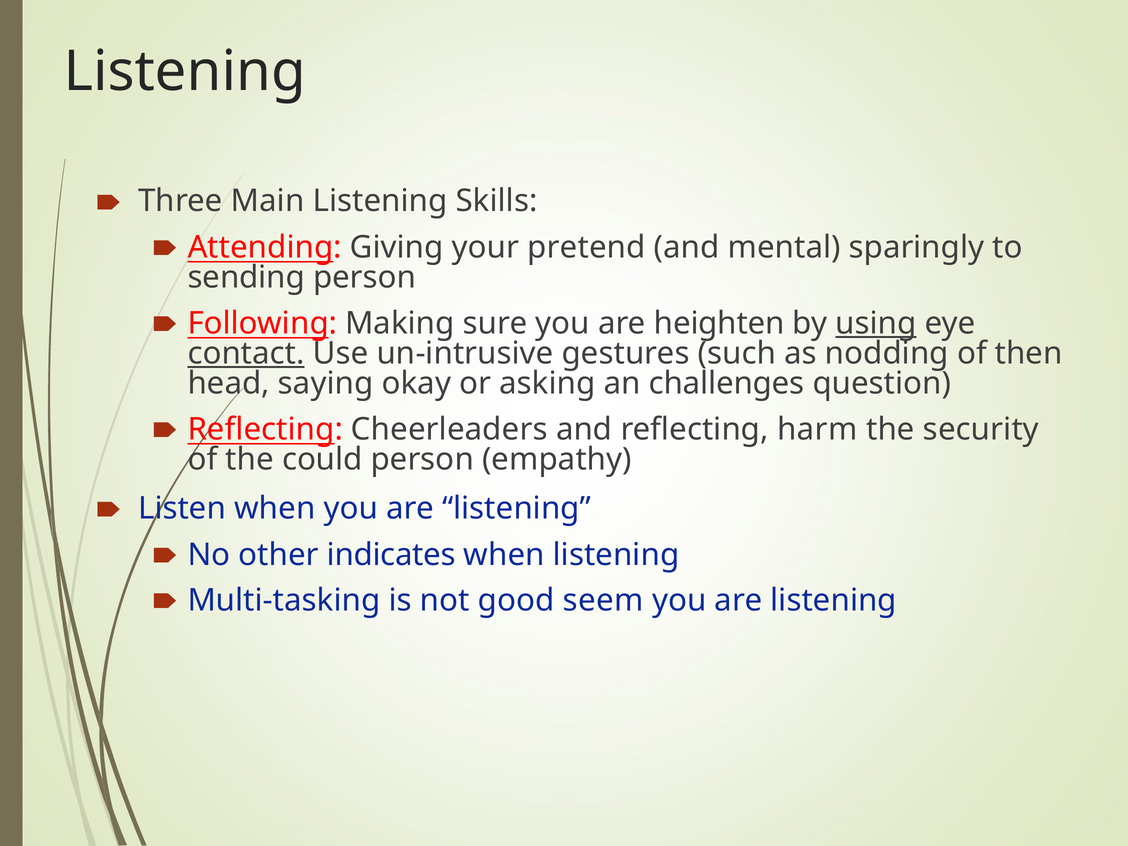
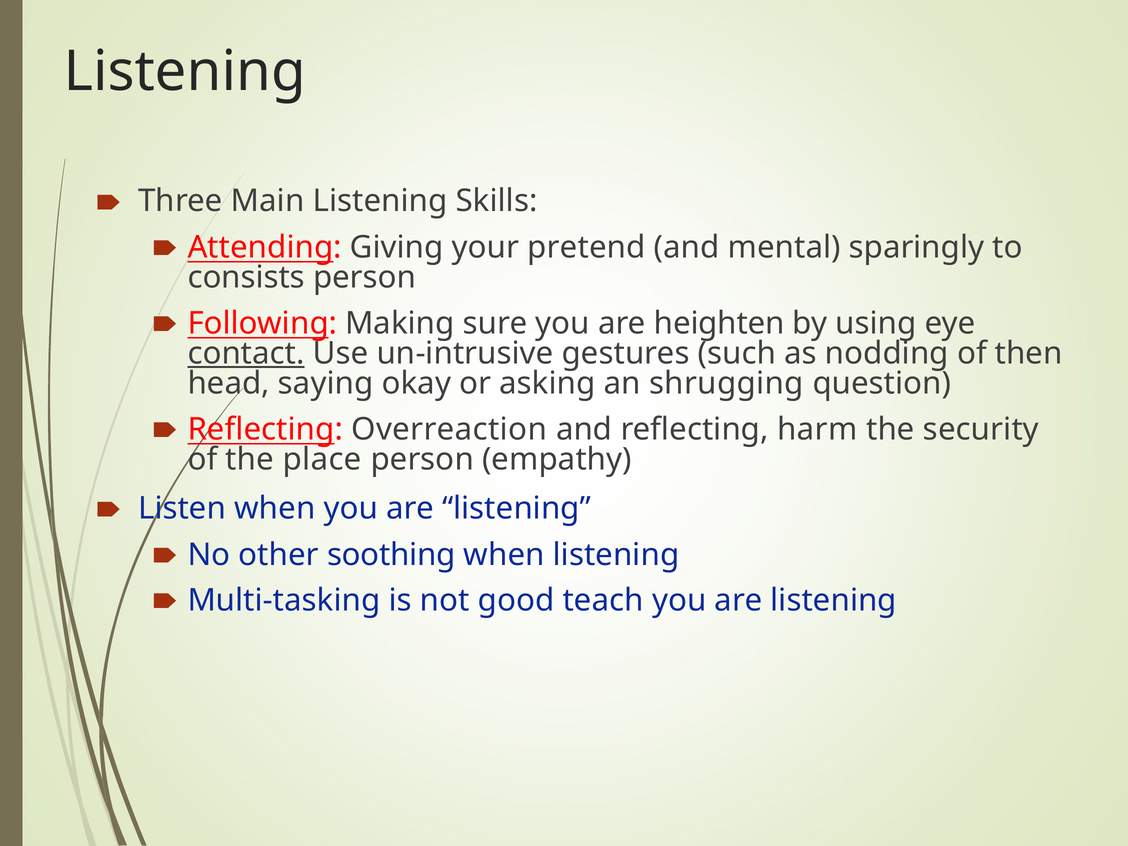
sending: sending -> consists (246, 278)
using underline: present -> none (876, 323)
challenges: challenges -> shrugging (726, 384)
Cheerleaders: Cheerleaders -> Overreaction (449, 429)
could: could -> place (322, 460)
indicates: indicates -> soothing (391, 555)
seem: seem -> teach (603, 601)
